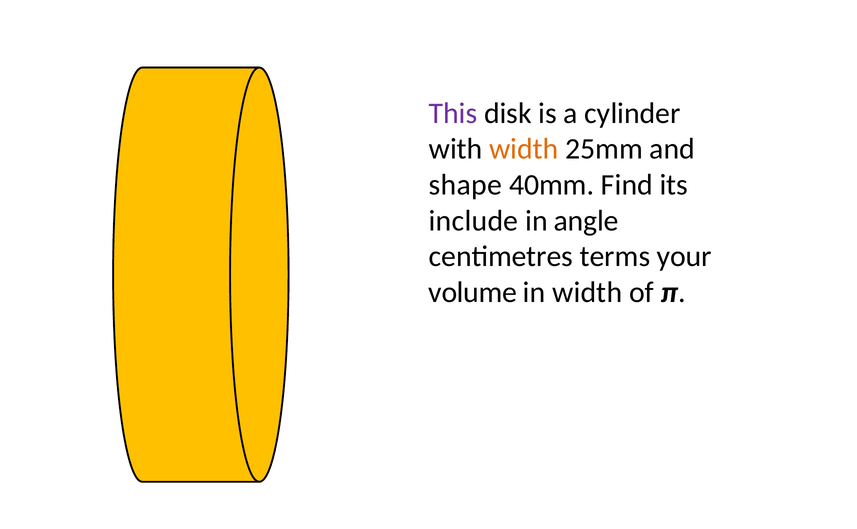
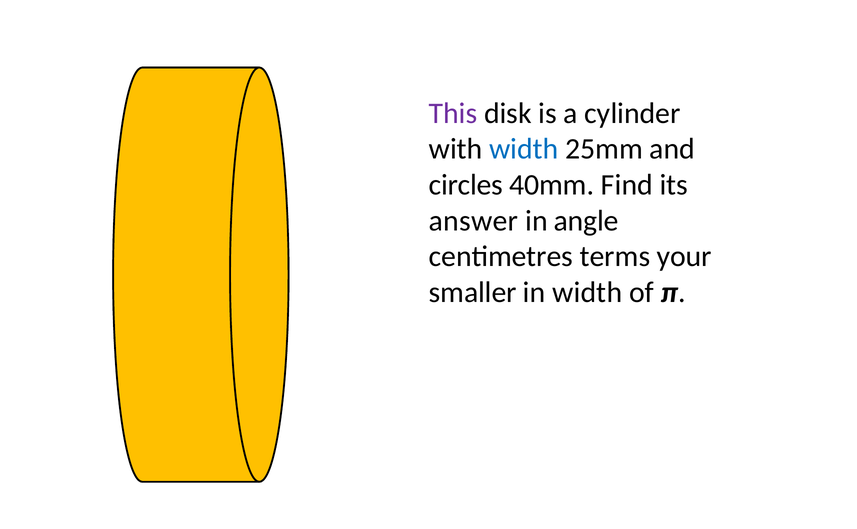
width colour: orange -> blue (524, 149)
shape: shape -> circles (466, 185)
include: include -> answer (474, 221)
volume: volume -> smaller (473, 292)
